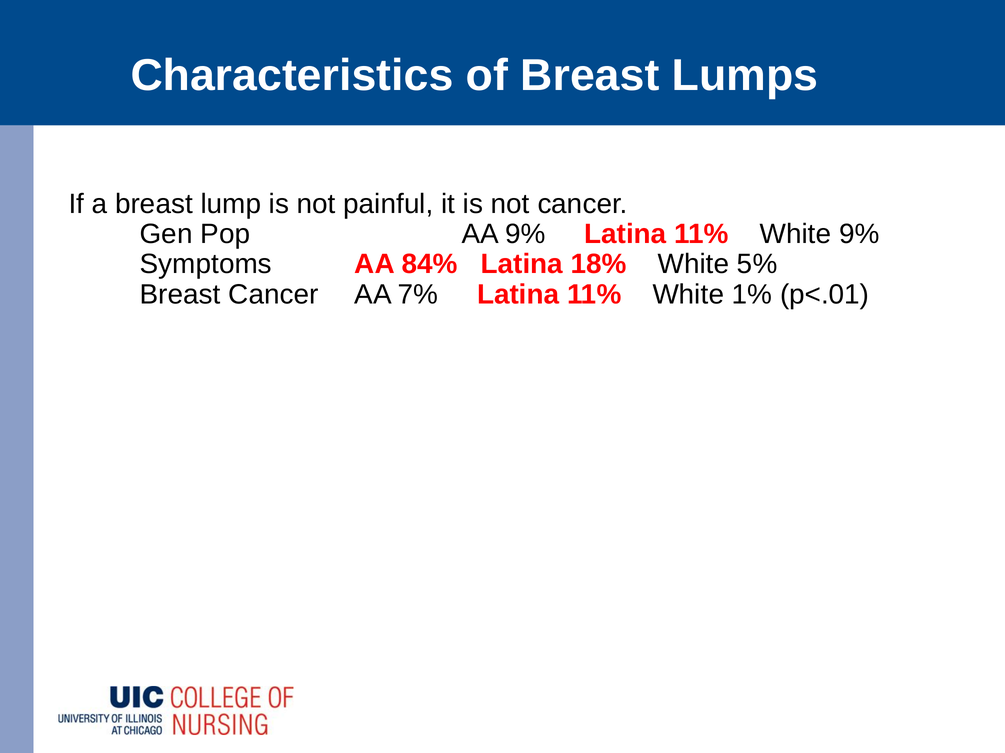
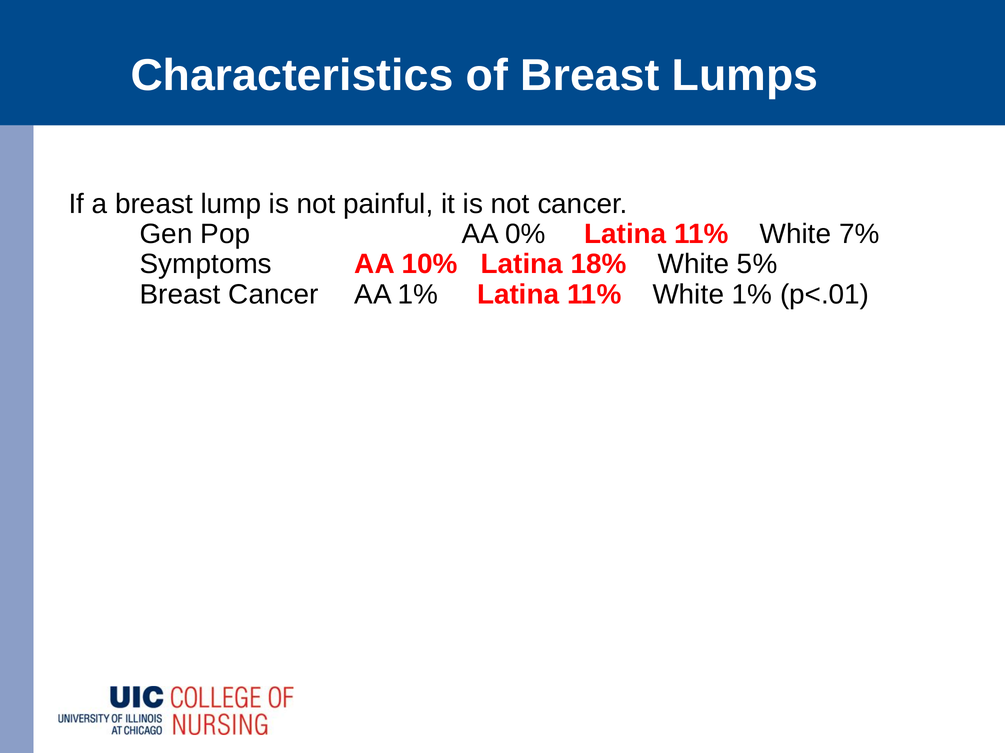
AA 9%: 9% -> 0% (525, 234)
White 9%: 9% -> 7% (859, 234)
84%: 84% -> 10% (430, 265)
AA 7%: 7% -> 1% (418, 295)
